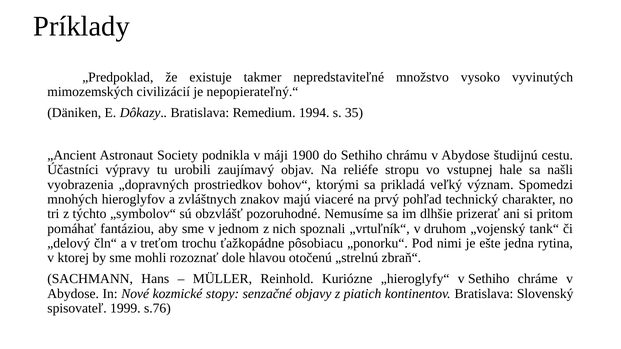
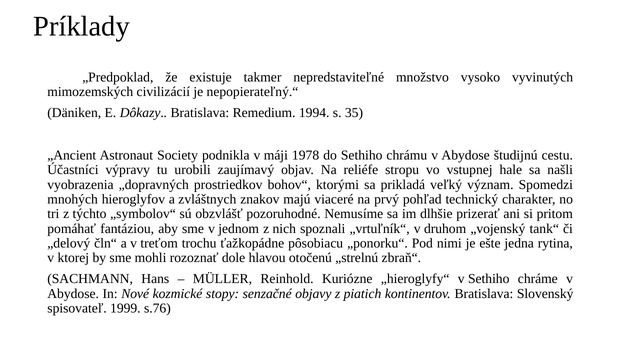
1900: 1900 -> 1978 (306, 155)
